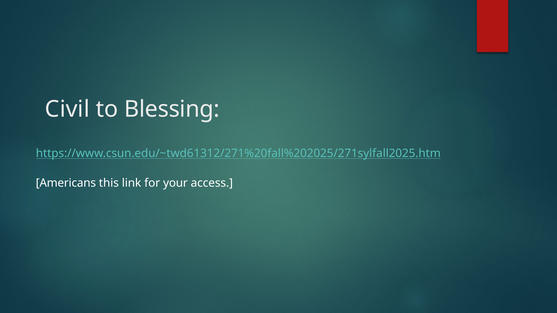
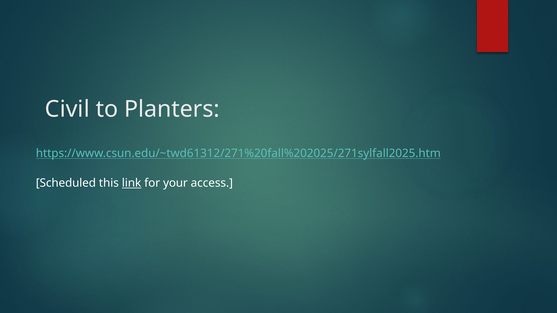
Blessing: Blessing -> Planters (172, 109)
Americans: Americans -> Scheduled (66, 183)
link underline: none -> present (132, 183)
